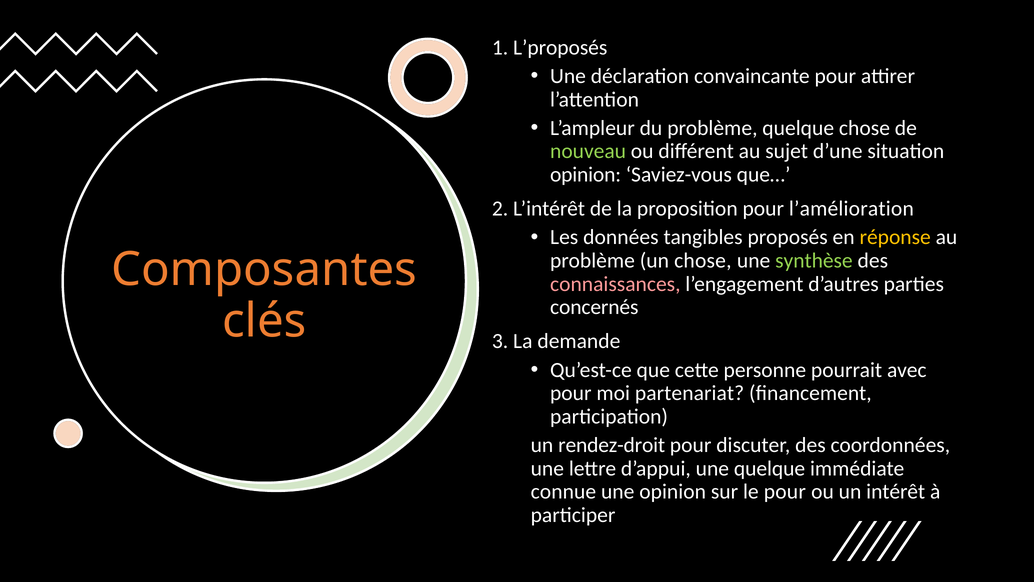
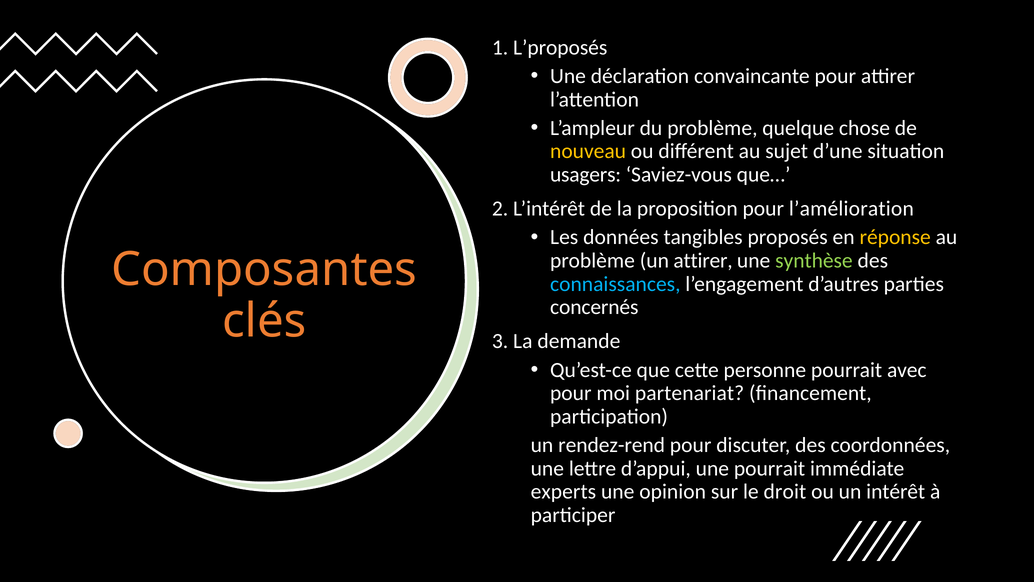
nouveau colour: light green -> yellow (588, 151)
opinion: opinion -> usagers (586, 175)
un chose: chose -> attirer (703, 260)
connaissances colour: pink -> light blue (615, 284)
rendez-droit: rendez-droit -> rendez-rend (612, 445)
une quelque: quelque -> pourrait (770, 468)
connue: connue -> experts (563, 491)
le pour: pour -> droit (785, 491)
